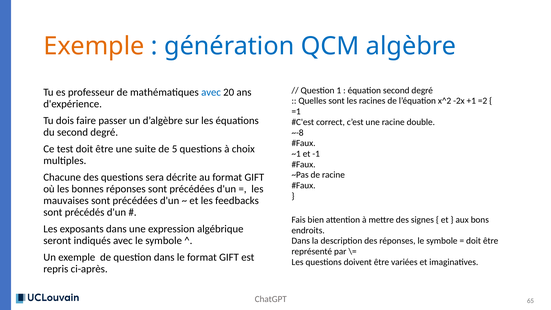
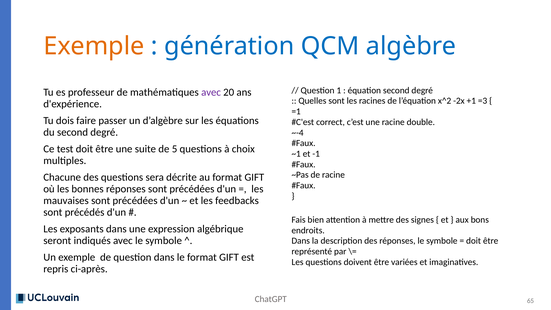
avec colour: blue -> purple (211, 92)
=2: =2 -> =3 (483, 101)
~-8: ~-8 -> ~-4 (298, 133)
